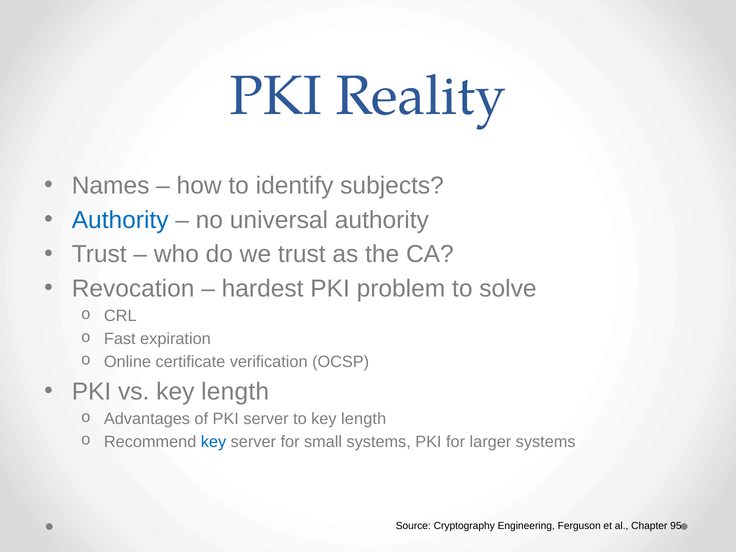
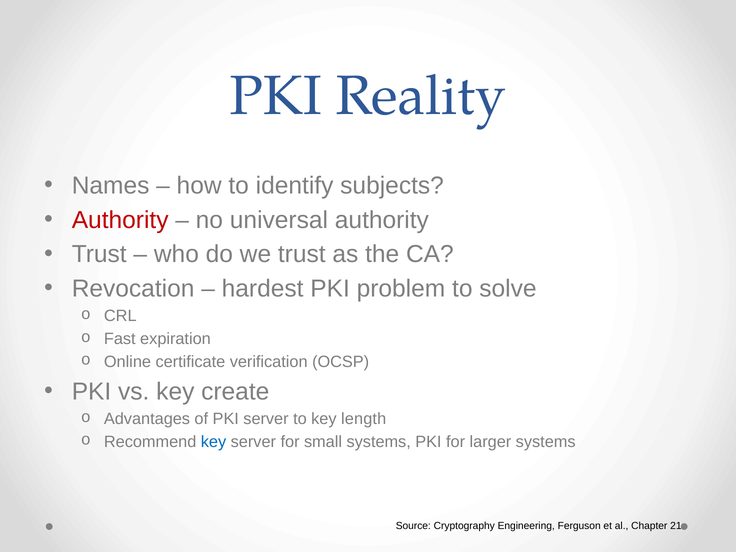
Authority colour: blue -> red (120, 220)
vs key length: length -> create (235, 392)
95: 95 -> 21 (676, 526)
